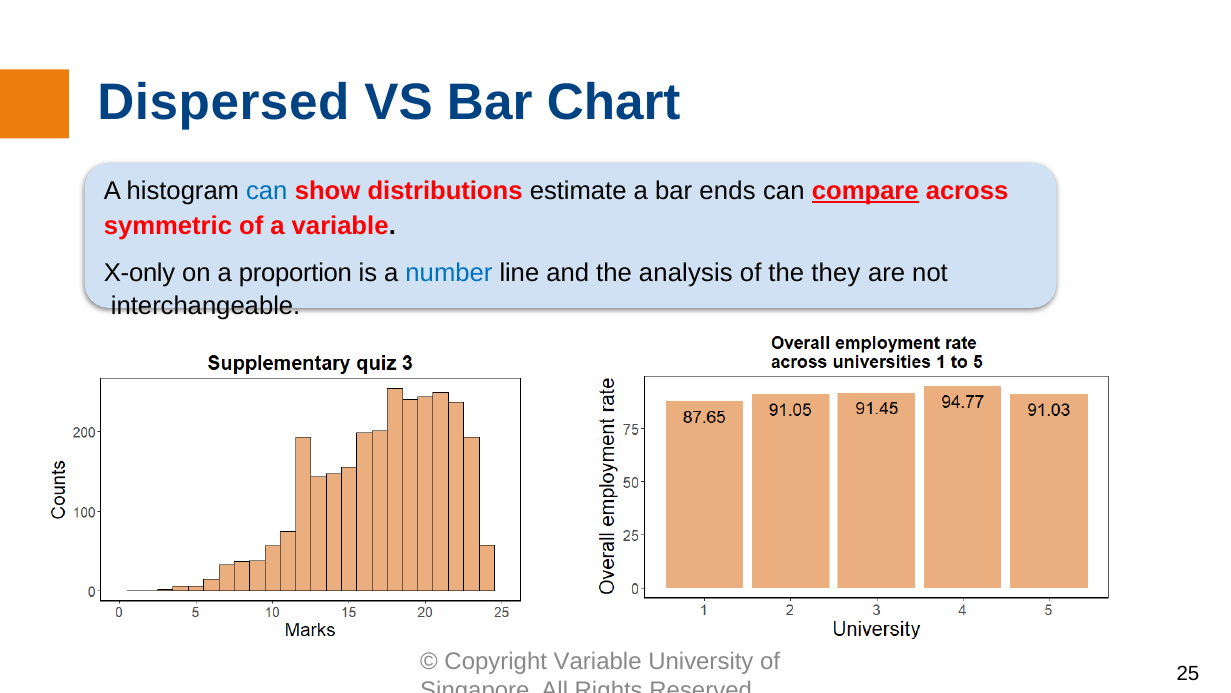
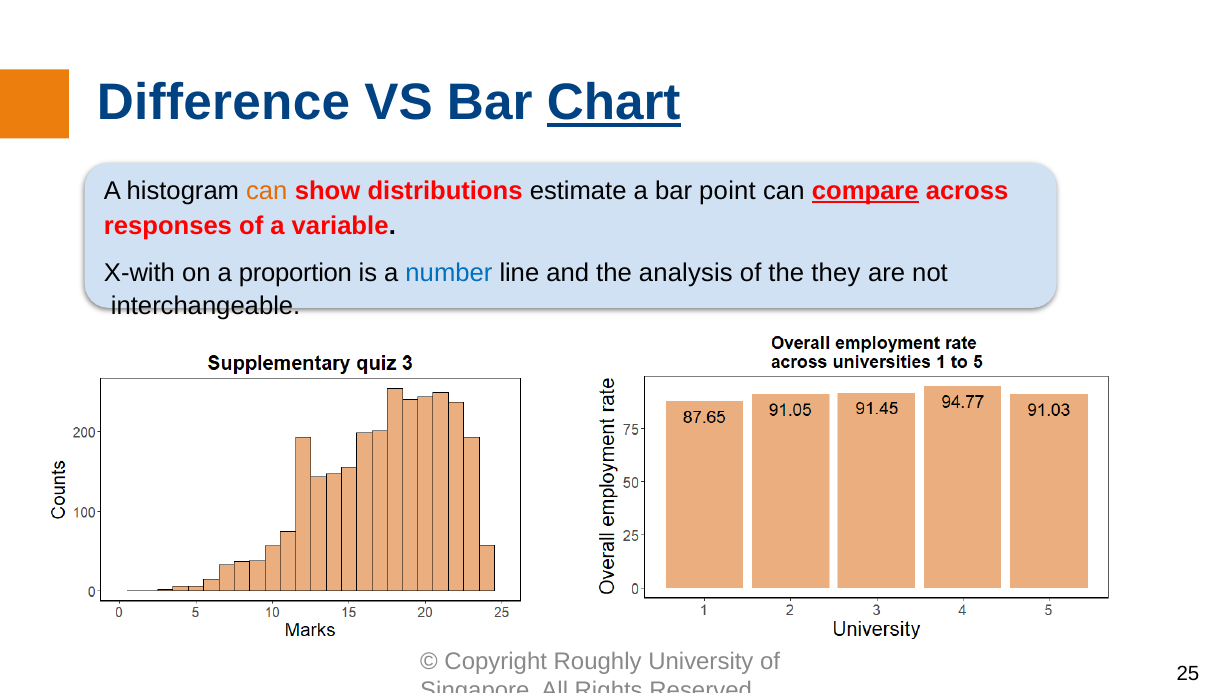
Dispersed: Dispersed -> Difference (223, 103)
Chart underline: none -> present (614, 103)
can colour: blue -> orange (267, 191)
ends: ends -> point (728, 191)
symmetric: symmetric -> responses (168, 226)
X-only: X-only -> X-with (139, 273)
Copyright Variable: Variable -> Roughly (598, 661)
